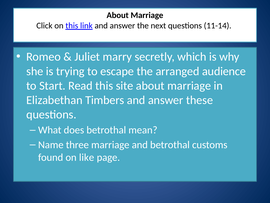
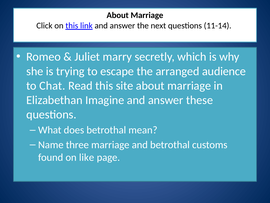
Start: Start -> Chat (52, 85)
Timbers: Timbers -> Imagine (105, 100)
